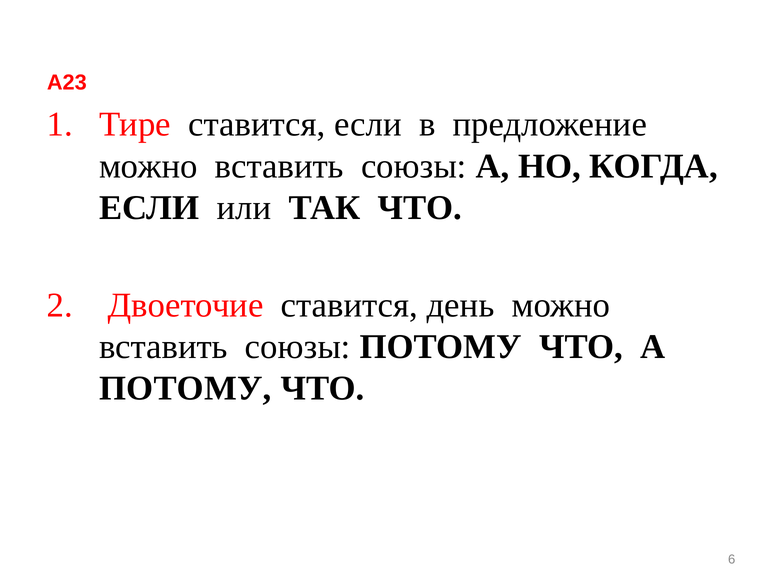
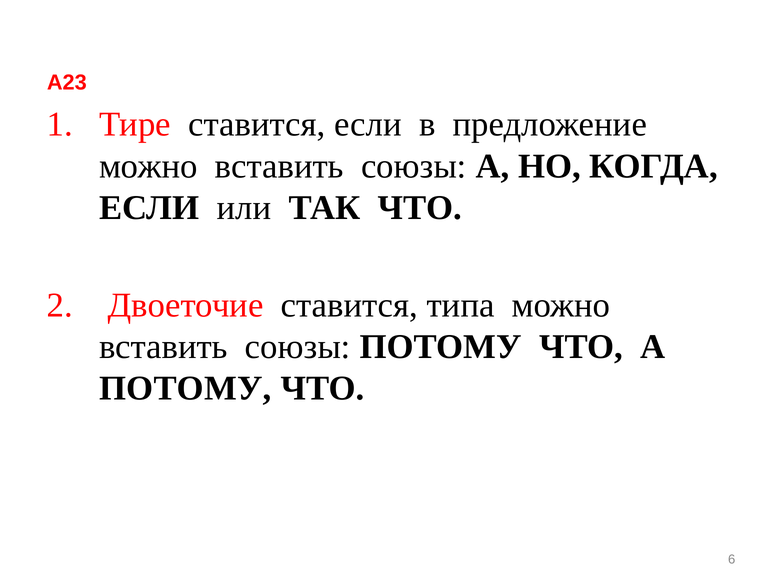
день: день -> типа (461, 305)
